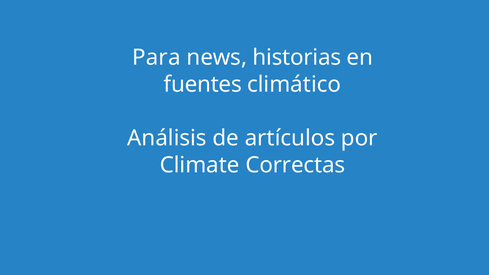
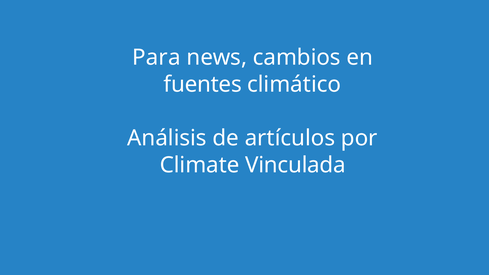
historias: historias -> cambios (297, 57)
Correctas: Correctas -> Vinculada (295, 165)
